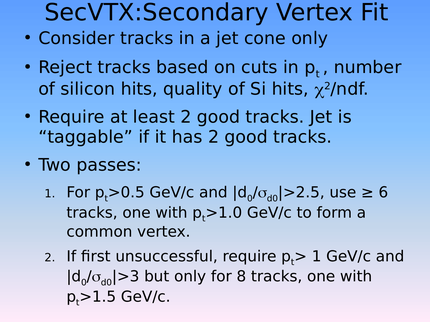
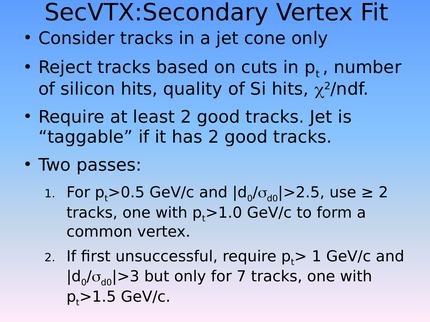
6: 6 -> 2 (383, 193)
8: 8 -> 7 (241, 277)
